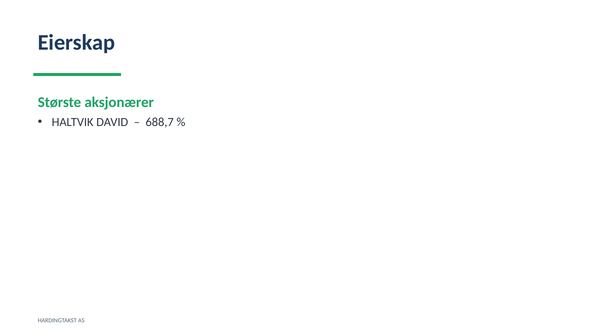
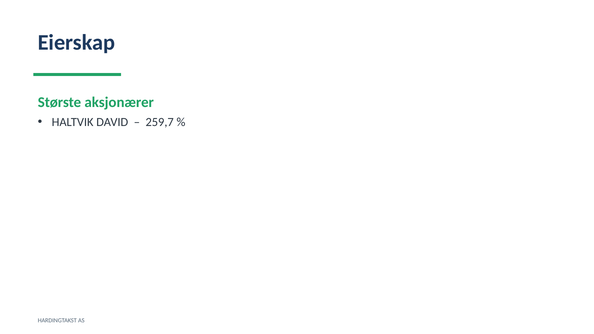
688,7: 688,7 -> 259,7 (160, 122)
